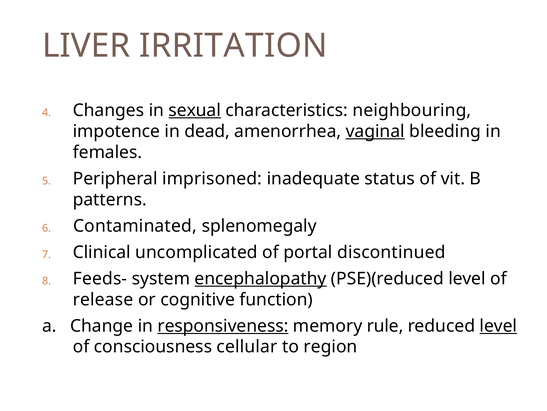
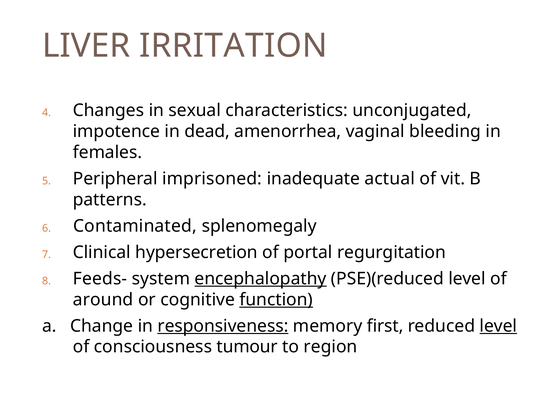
sexual underline: present -> none (195, 110)
neighbouring: neighbouring -> unconjugated (412, 110)
vaginal underline: present -> none (375, 131)
status: status -> actual (390, 178)
uncomplicated: uncomplicated -> hypersecretion (197, 252)
discontinued: discontinued -> regurgitation (391, 252)
release: release -> around (103, 299)
function underline: none -> present (276, 299)
rule: rule -> first (385, 325)
cellular: cellular -> tumour (247, 346)
